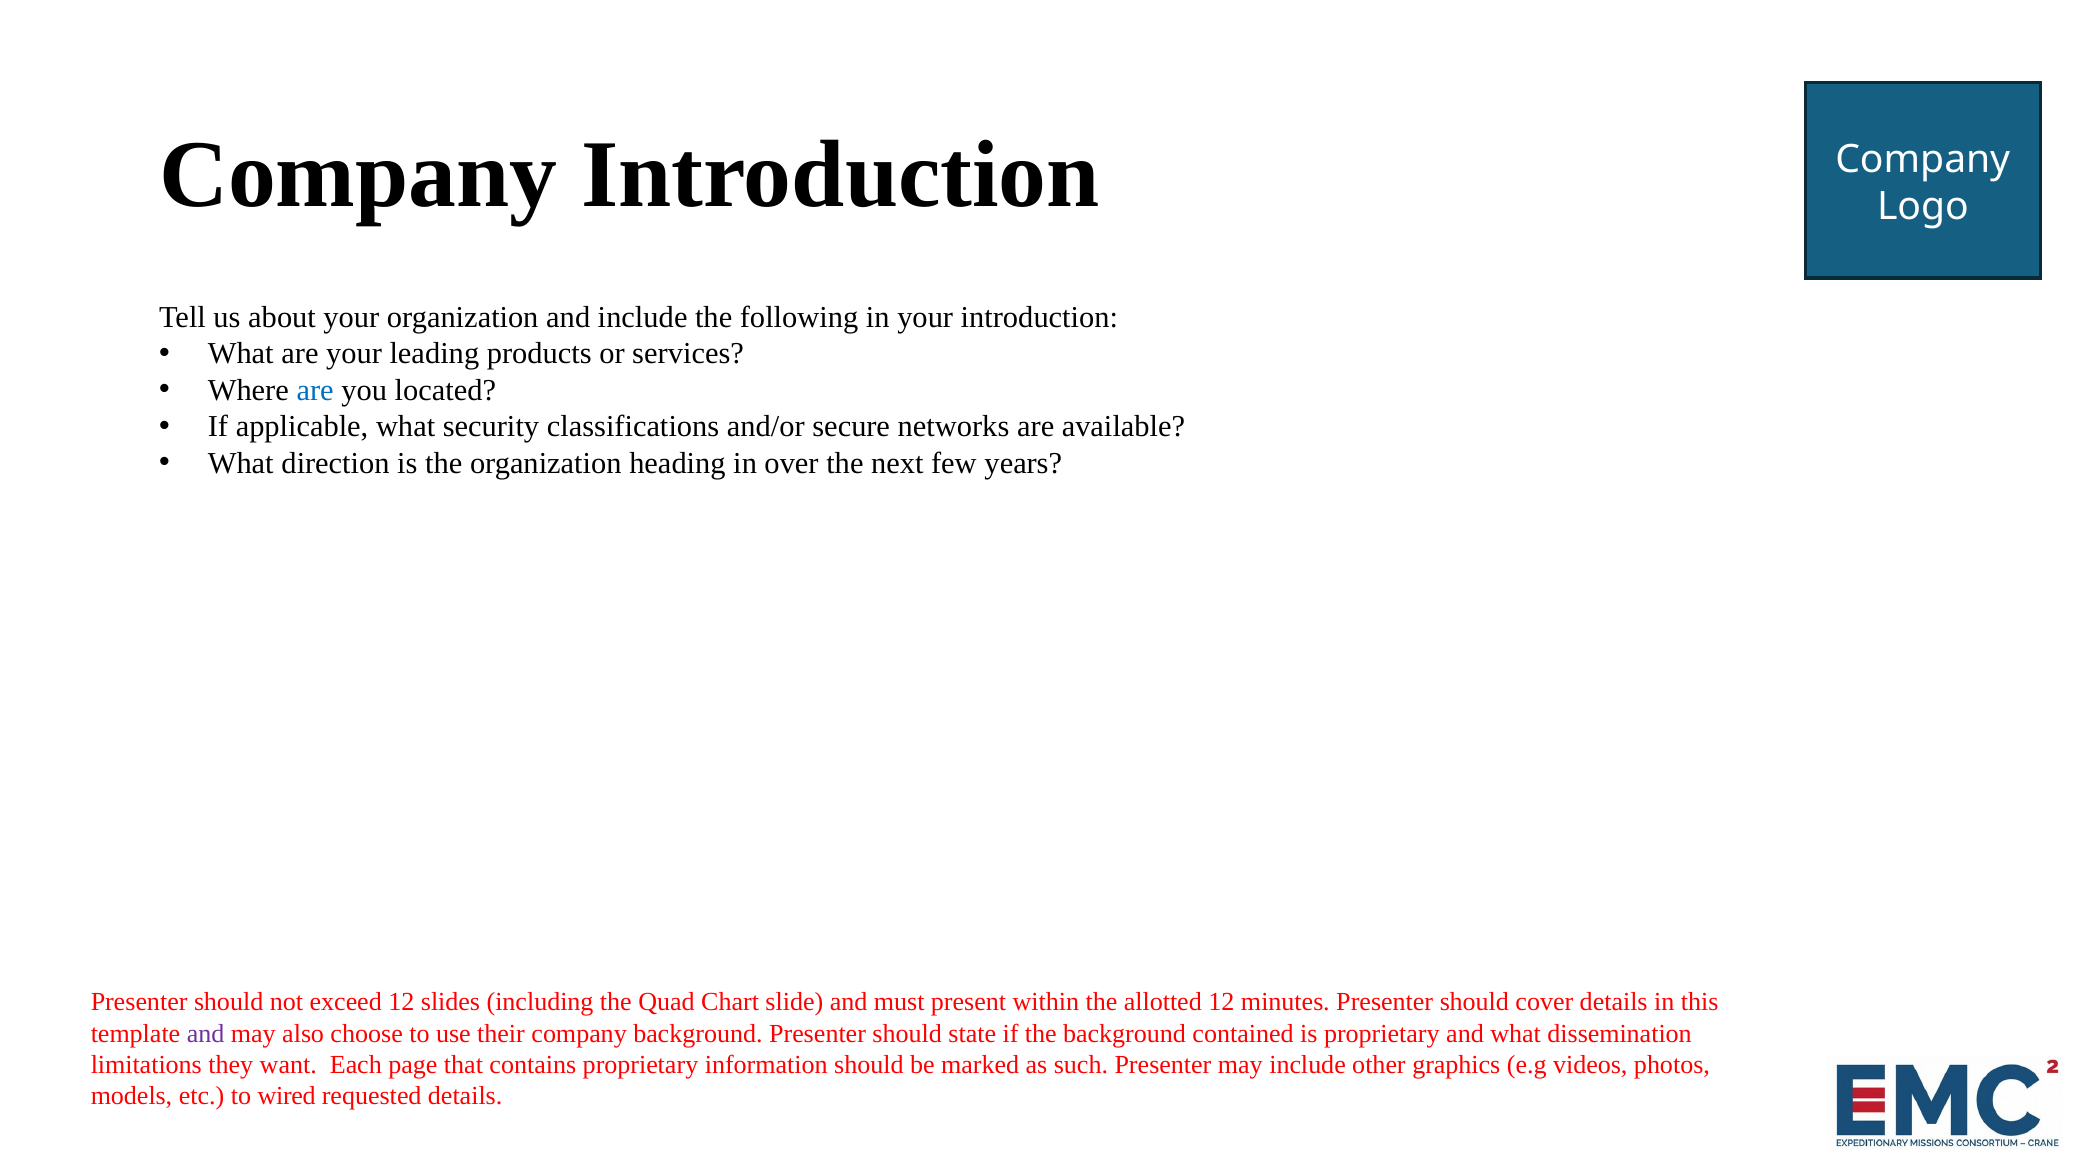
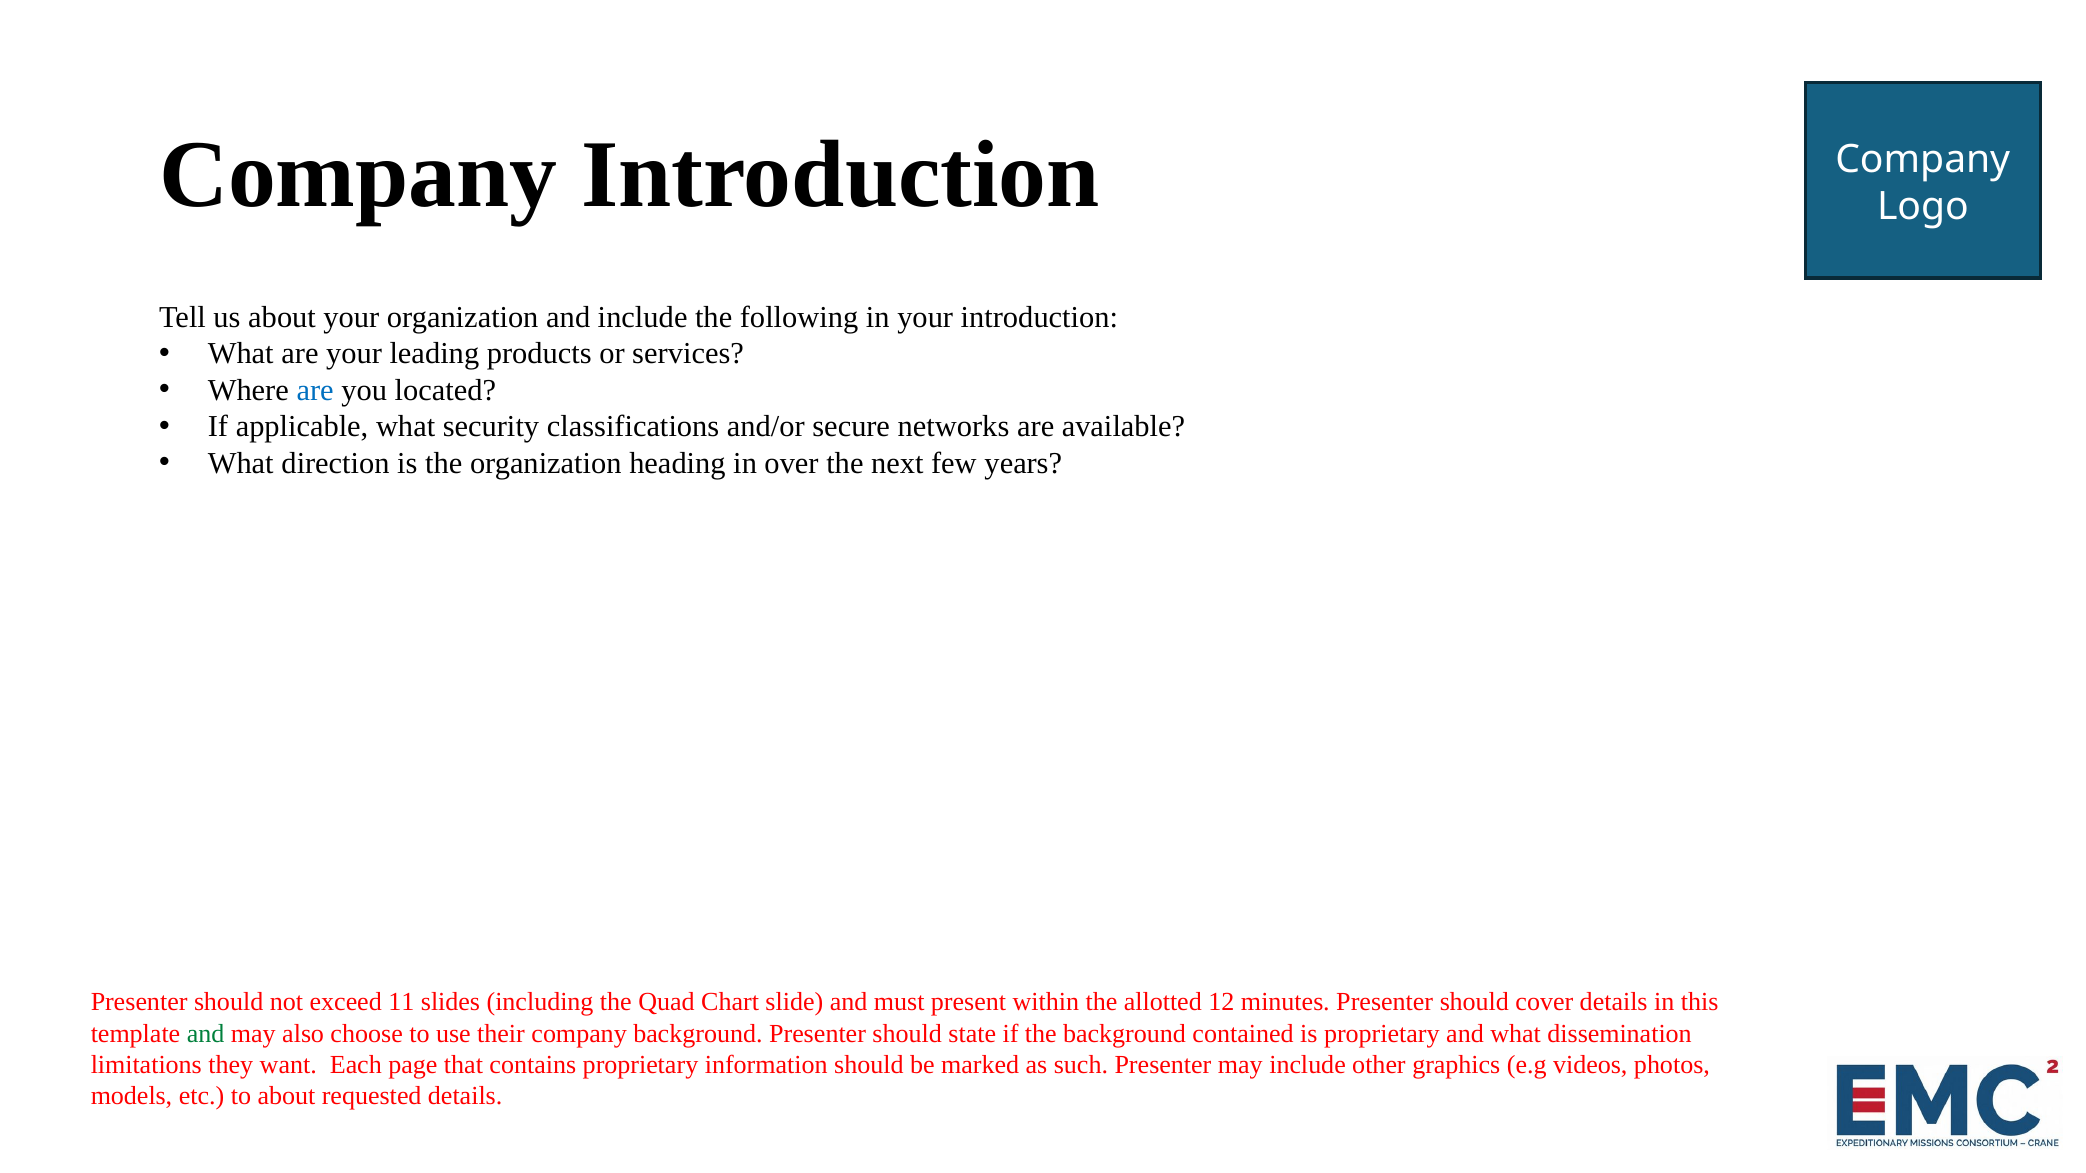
exceed 12: 12 -> 11 (401, 1003)
and colour: purple -> green (206, 1034)
to wired: wired -> about (287, 1097)
